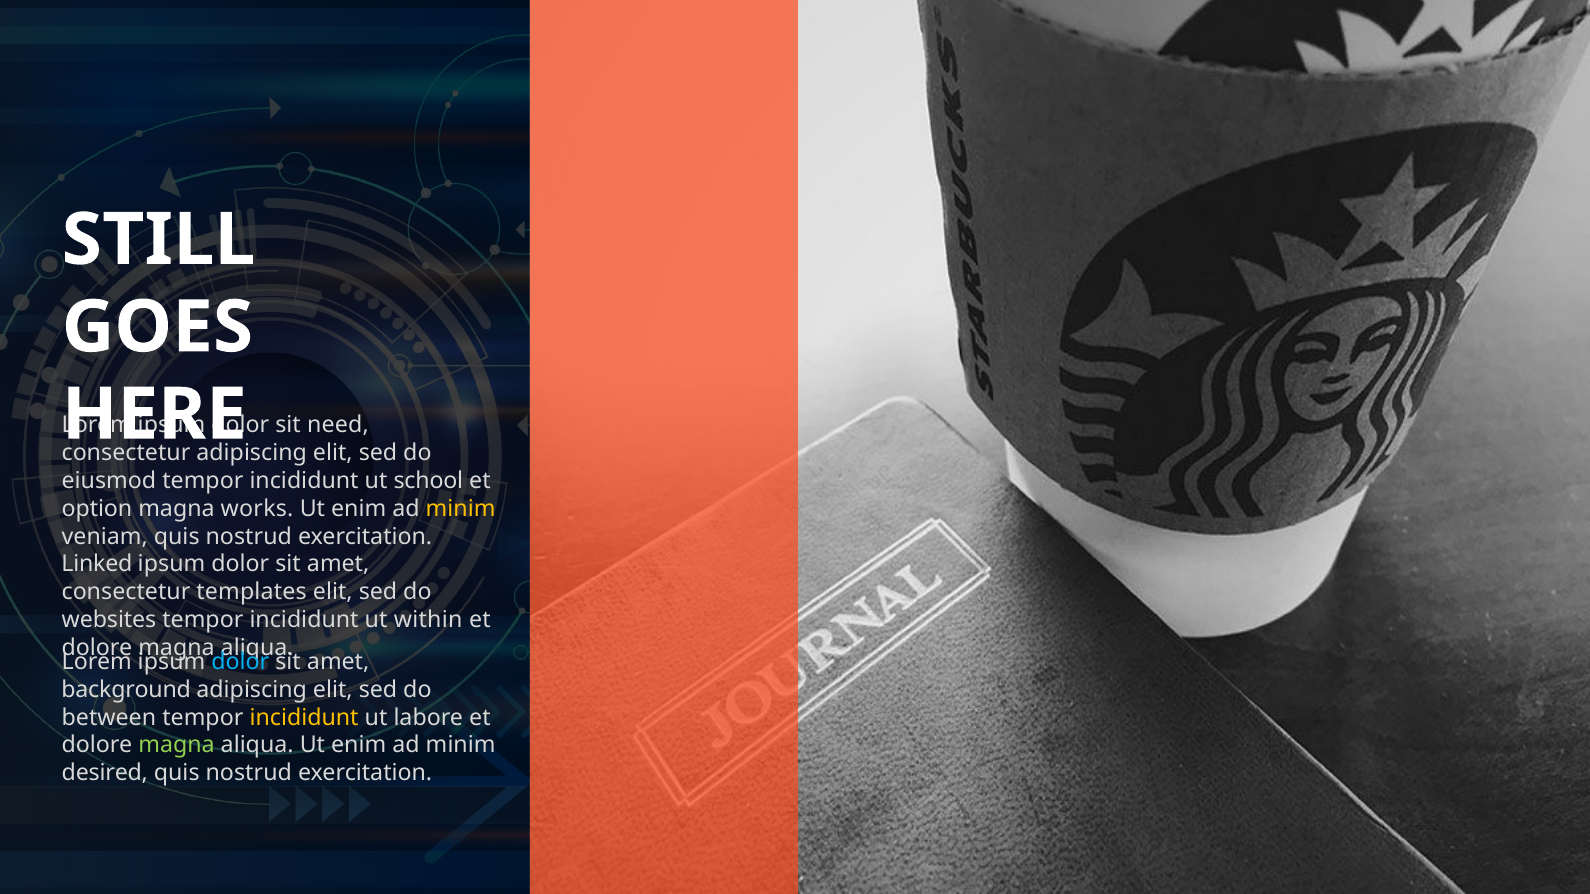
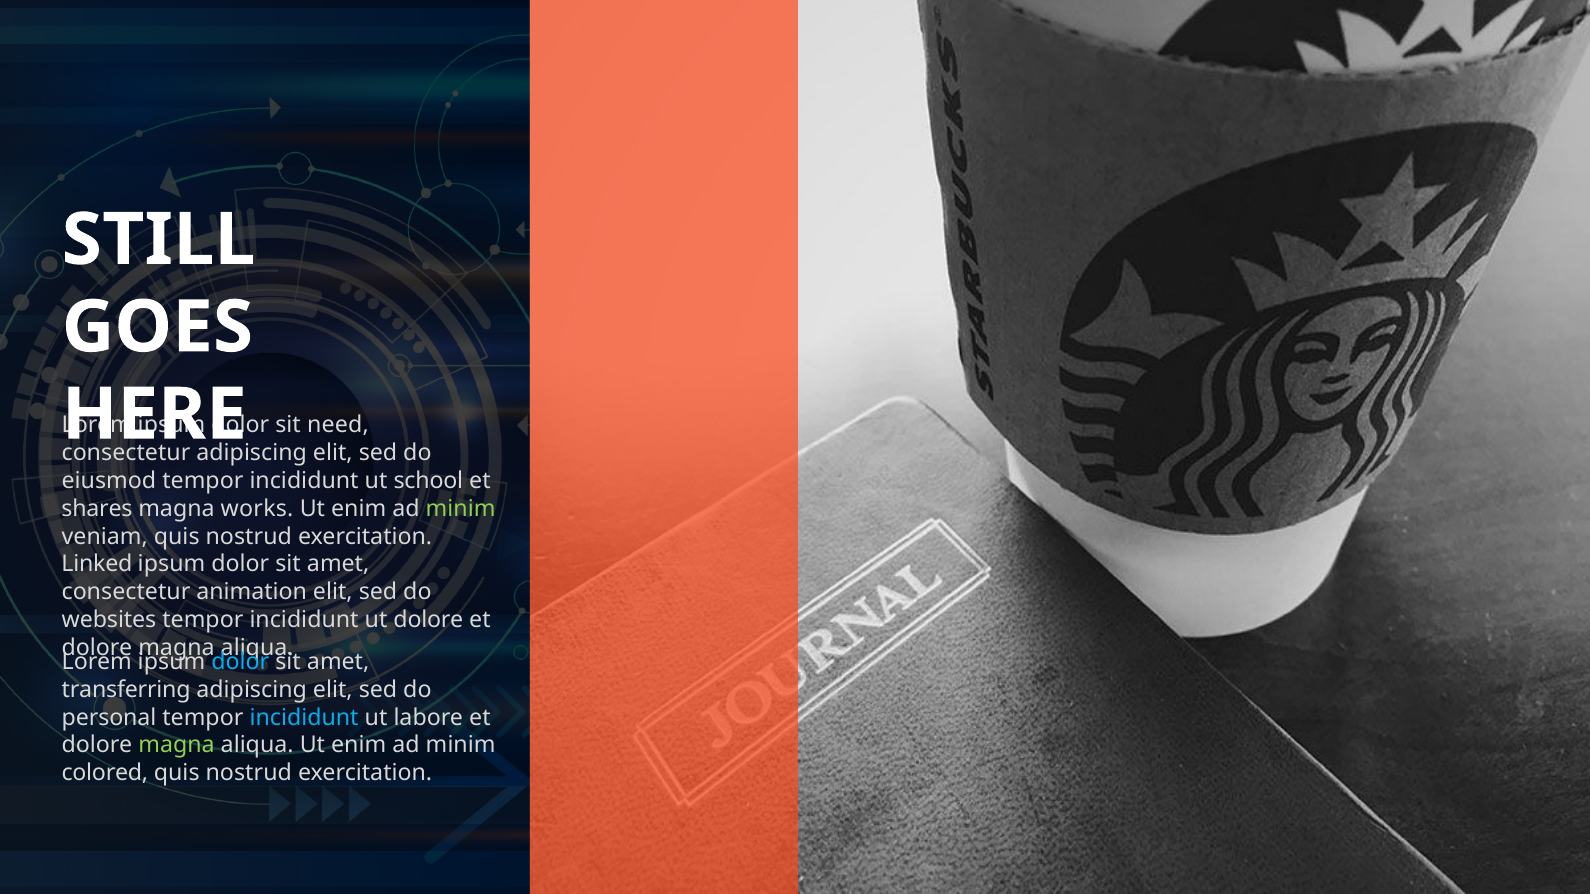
option: option -> shares (97, 509)
minim colour: yellow -> light green (461, 509)
templates: templates -> animation (252, 592)
ut within: within -> dolore (428, 620)
background: background -> transferring (126, 690)
between: between -> personal (109, 718)
incididunt colour: yellow -> light blue (304, 718)
desired: desired -> colored (105, 773)
